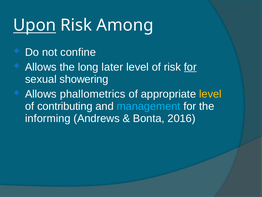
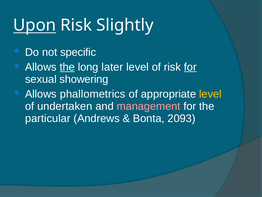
Among: Among -> Slightly (125, 25)
confine: confine -> specific (78, 52)
the underline: none -> present (67, 67)
contributing: contributing -> undertaken (65, 106)
management colour: light blue -> pink (149, 106)
informing: informing -> particular (48, 118)
2016: 2016 -> 2093 (182, 118)
